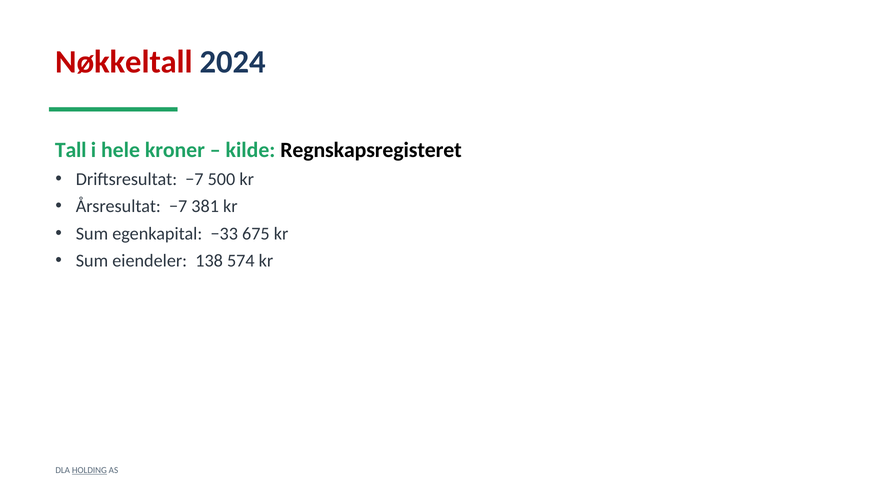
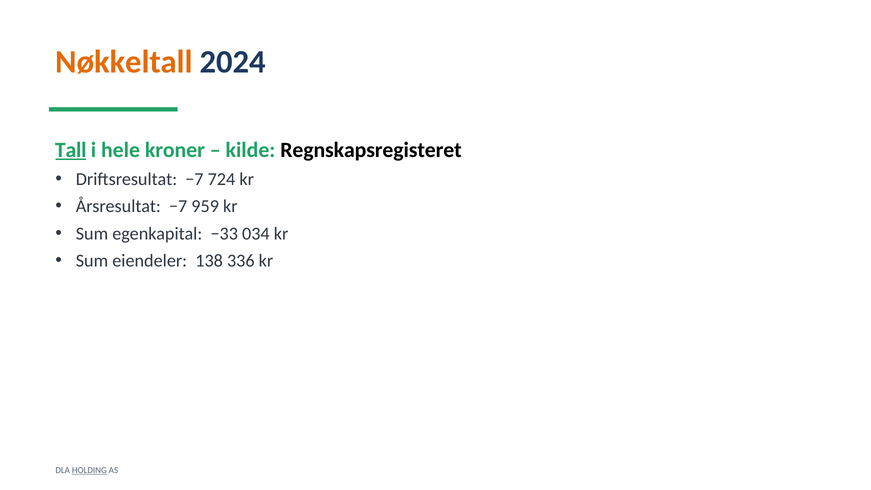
Nøkkeltall colour: red -> orange (124, 62)
Tall underline: none -> present (71, 150)
500: 500 -> 724 (221, 179)
381: 381 -> 959 (205, 206)
675: 675 -> 034 (256, 234)
574: 574 -> 336 (241, 261)
